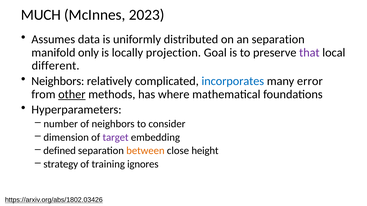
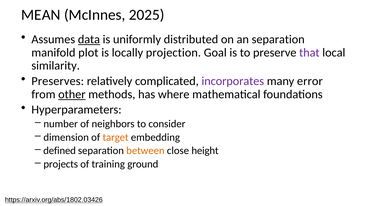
MUCH: MUCH -> MEAN (41, 15)
2023: 2023 -> 2025 (147, 15)
data underline: none -> present (89, 39)
only: only -> plot (88, 53)
different: different -> similarity (56, 66)
Neighbors: Neighbors -> Preserves (58, 81)
incorporates colour: blue -> purple (233, 81)
target colour: purple -> orange (116, 138)
strategy: strategy -> projects (61, 164)
ignores: ignores -> ground (143, 164)
